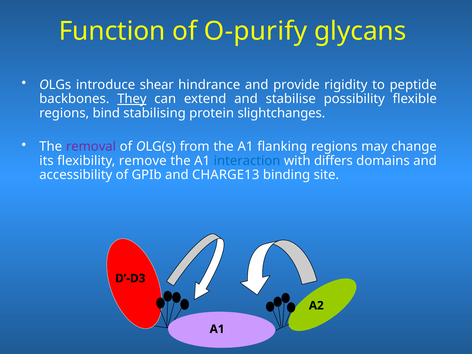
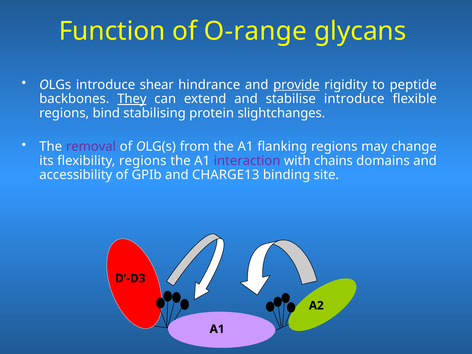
O-purify: O-purify -> O-range (256, 31)
provide underline: none -> present (296, 85)
stabilise possibility: possibility -> introduce (354, 99)
flexibility remove: remove -> regions (143, 161)
interaction colour: blue -> purple (247, 161)
differs: differs -> chains (333, 161)
